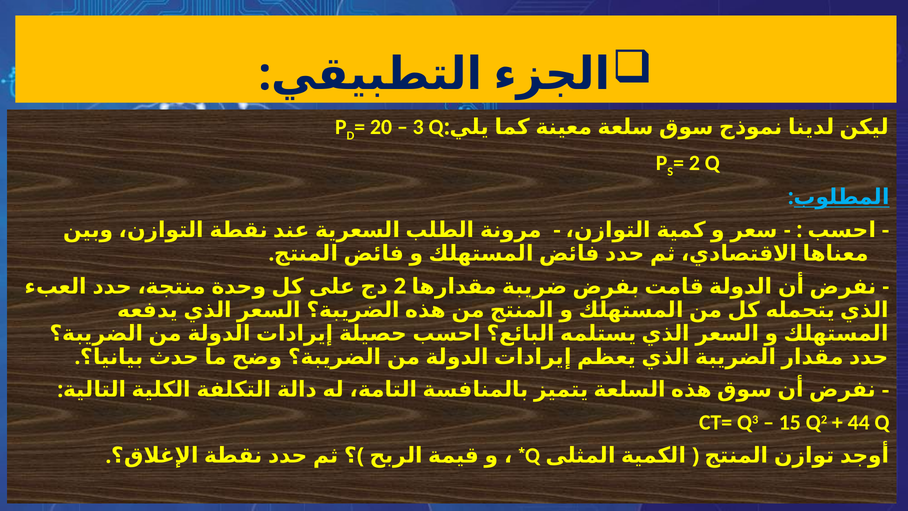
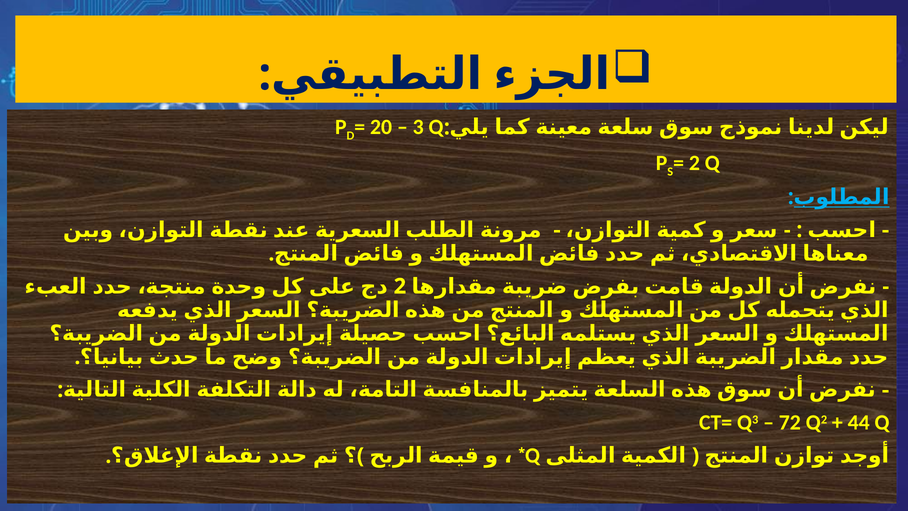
15: 15 -> 72 (790, 423)
